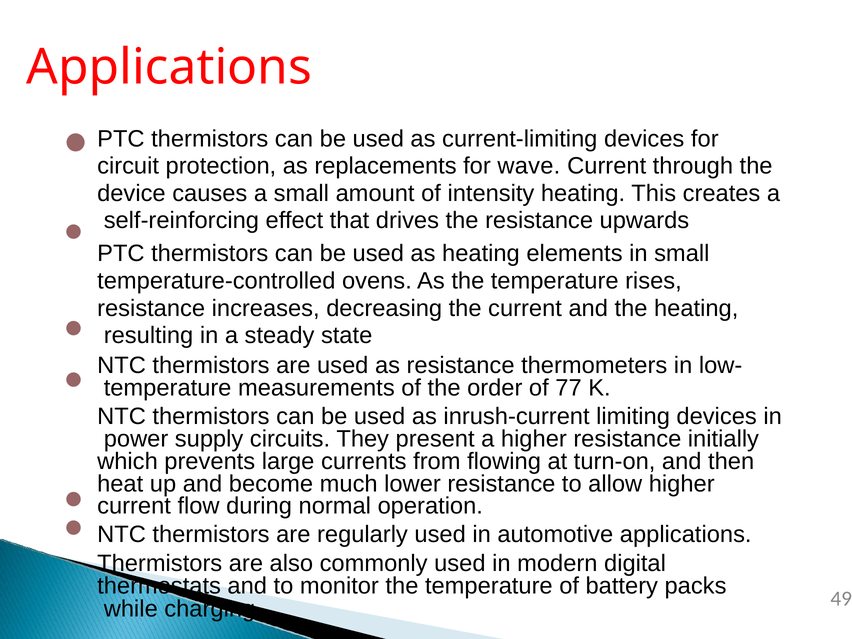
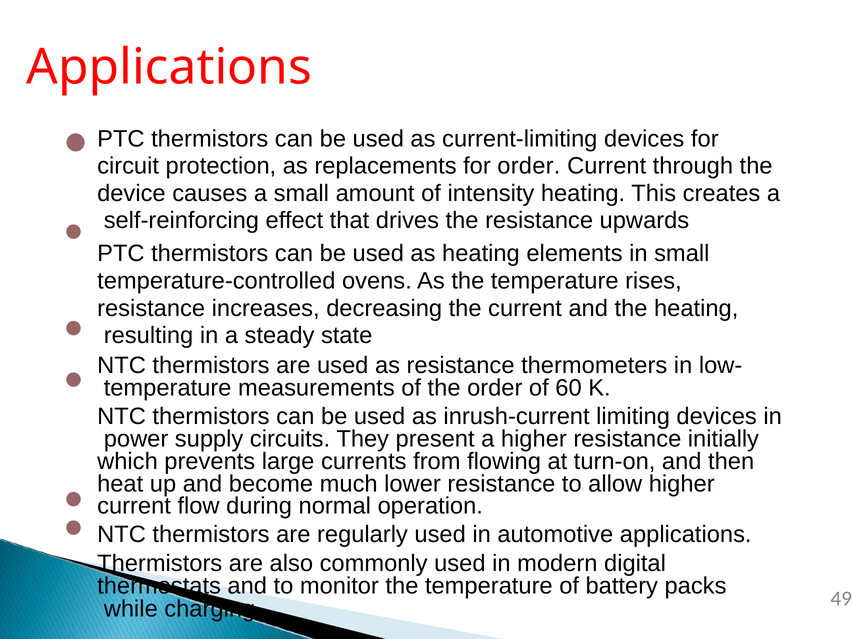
for wave: wave -> order (529, 166)
77: 77 -> 60 (569, 388)
